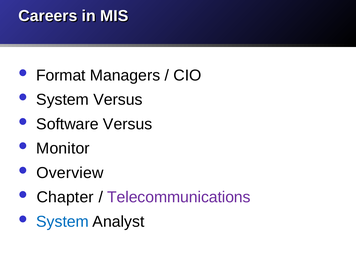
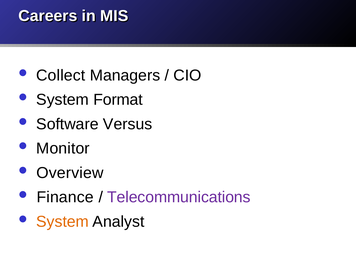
Format: Format -> Collect (61, 75)
System Versus: Versus -> Format (118, 100)
Chapter: Chapter -> Finance (65, 197)
System colour: blue -> orange (63, 222)
